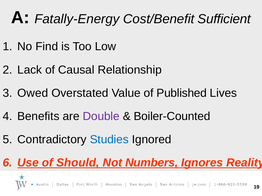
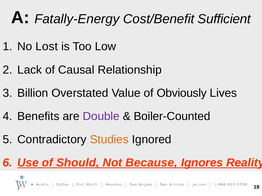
Find: Find -> Lost (47, 47)
Owed: Owed -> Billion (33, 93)
Published: Published -> Obviously (182, 93)
Studies colour: blue -> orange (109, 140)
Numbers: Numbers -> Because (152, 163)
